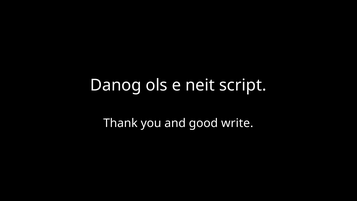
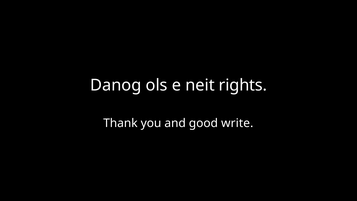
script: script -> rights (243, 85)
